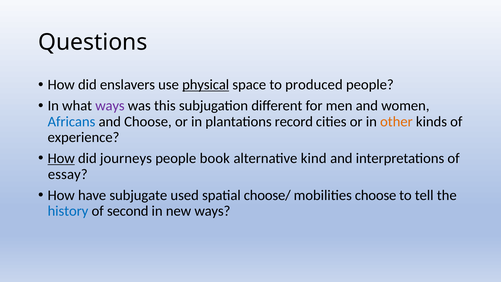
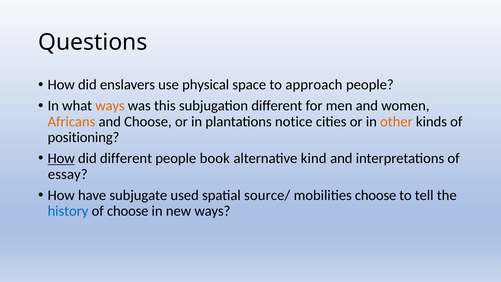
physical underline: present -> none (206, 85)
produced: produced -> approach (314, 85)
ways colour: purple -> orange (110, 106)
Africans colour: blue -> orange (71, 121)
record: record -> notice (294, 121)
experience: experience -> positioning (83, 137)
did journeys: journeys -> different (126, 158)
choose/: choose/ -> source/ (267, 195)
of second: second -> choose (128, 211)
